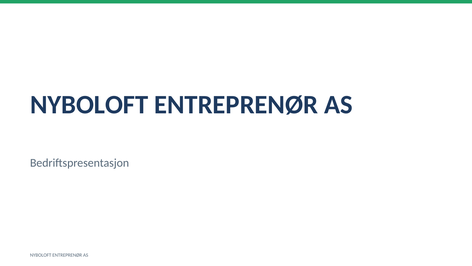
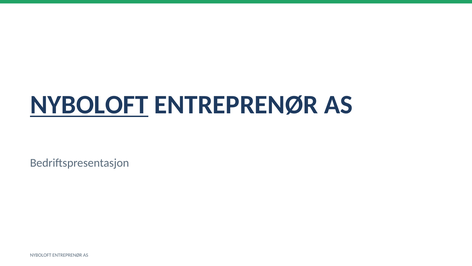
NYBOLOFT underline: none -> present (89, 105)
